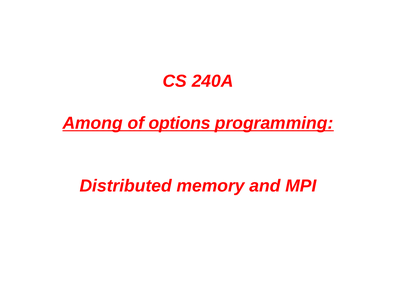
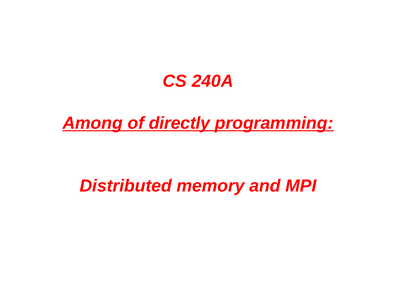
options: options -> directly (180, 123)
